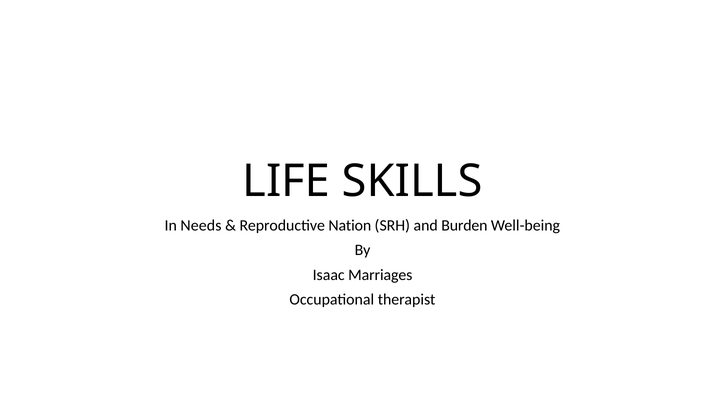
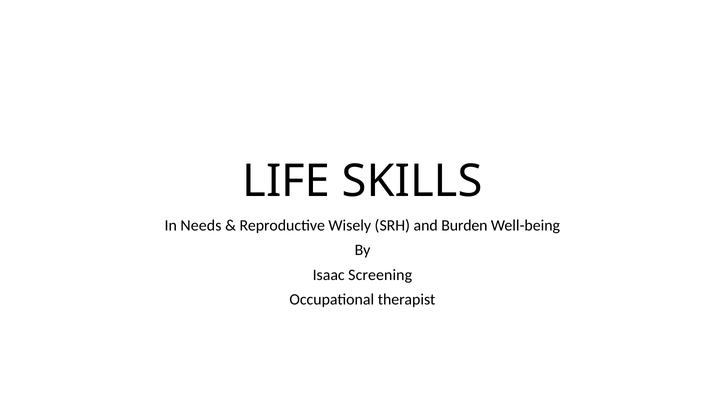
Nation: Nation -> Wisely (350, 225)
Marriages: Marriages -> Screening (380, 275)
